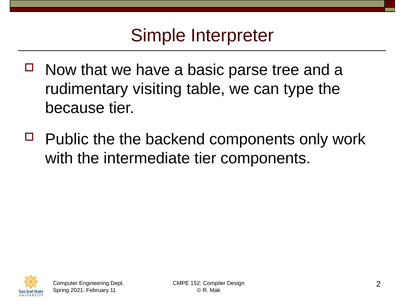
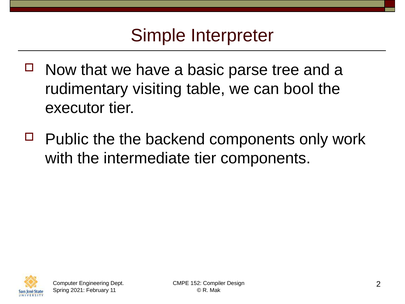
type: type -> bool (299, 89)
because: because -> executor (75, 108)
